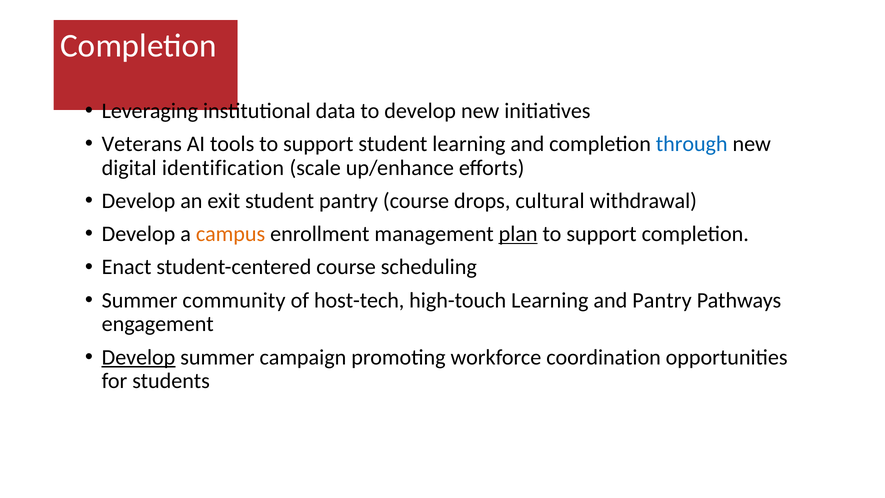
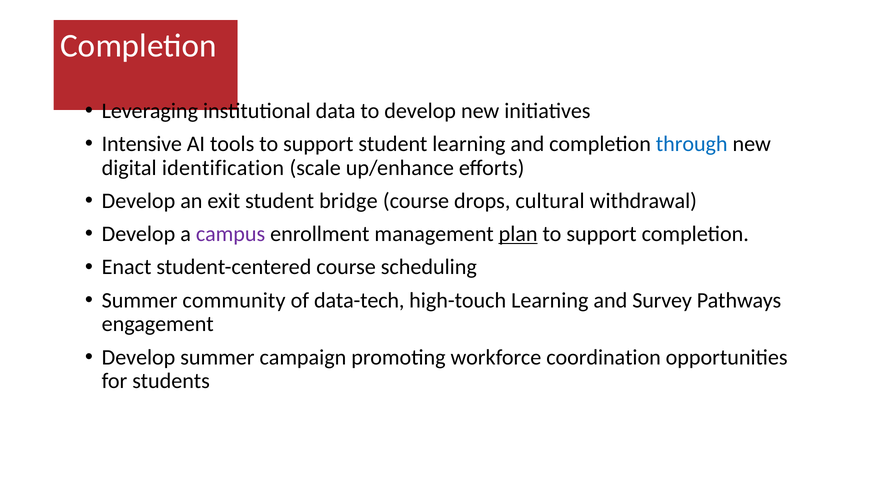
Veterans: Veterans -> Intensive (142, 144)
student pantry: pantry -> bridge (348, 201)
campus colour: orange -> purple (231, 234)
host-tech: host-tech -> data-tech (359, 300)
and Pantry: Pantry -> Survey (662, 300)
Develop underline: present -> none (139, 357)
